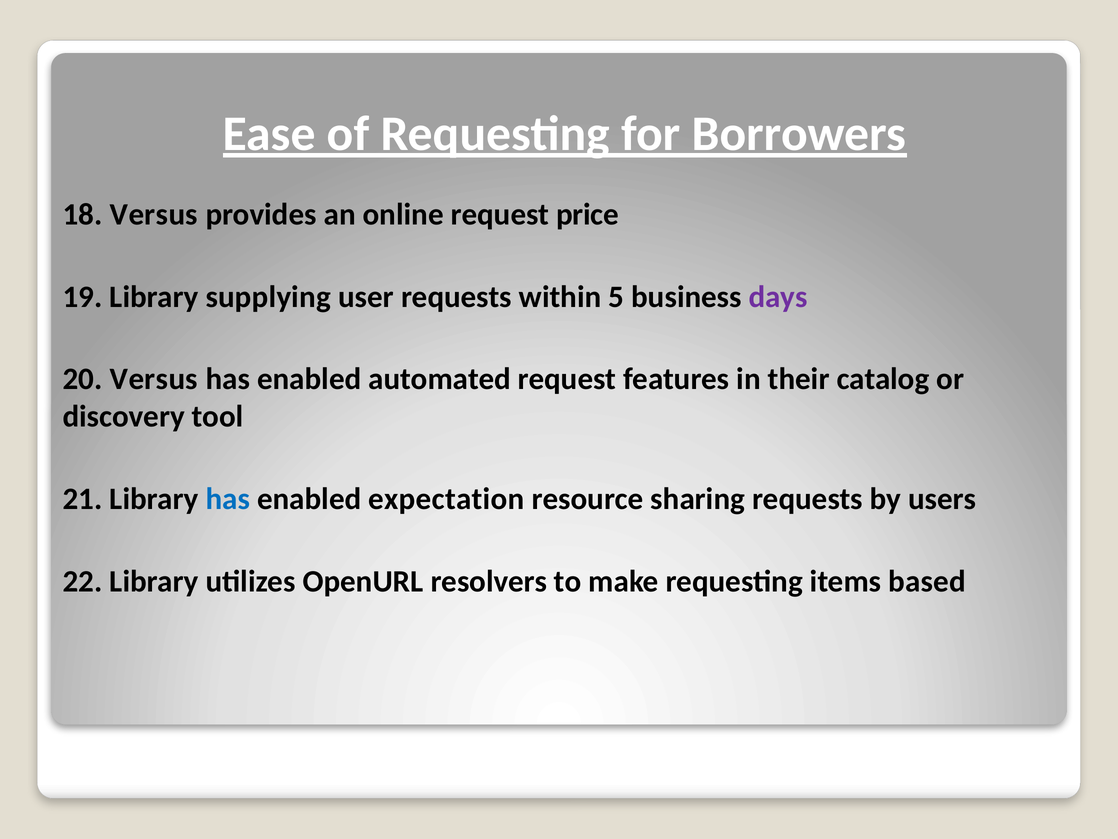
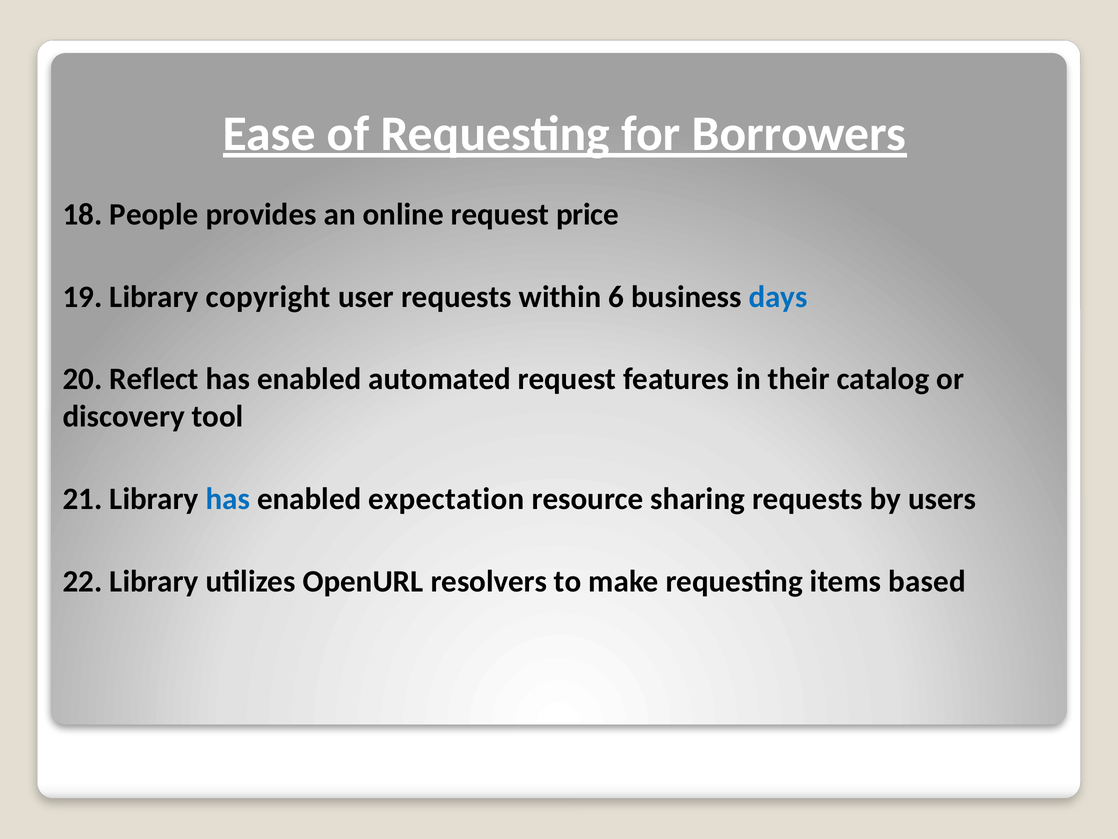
18 Versus: Versus -> People (154, 214)
supplying: supplying -> copyright (268, 297)
5: 5 -> 6 (616, 297)
days colour: purple -> blue (778, 297)
20 Versus: Versus -> Reflect (154, 379)
